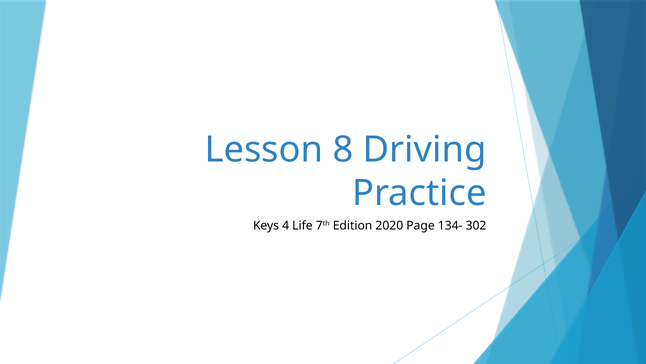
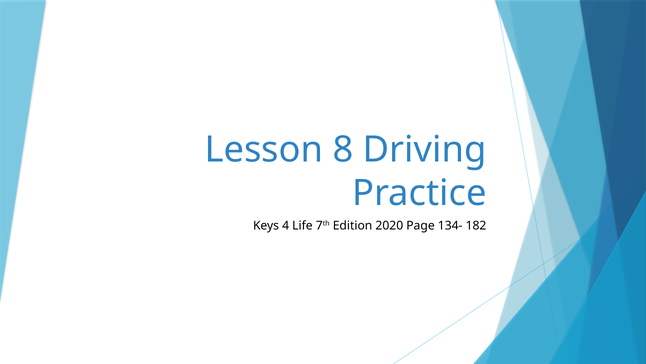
302: 302 -> 182 (476, 225)
